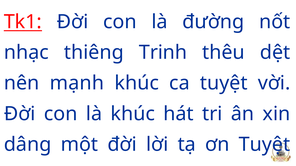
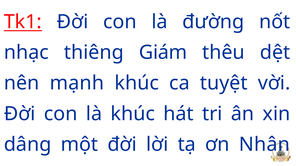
Trinh: Trinh -> Giám (163, 53)
ơn Tuyệt: Tuyệt -> Nhân (264, 145)
